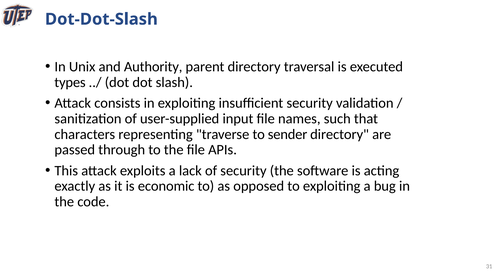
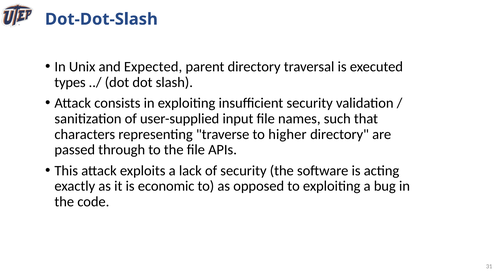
Authority: Authority -> Expected (153, 67)
sender: sender -> higher (287, 134)
